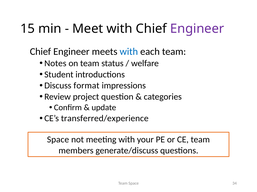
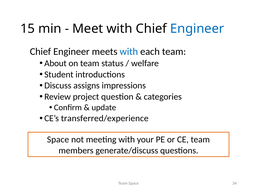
Engineer colour: purple -> blue (197, 29)
Notes: Notes -> About (55, 64)
format: format -> assigns (87, 86)
